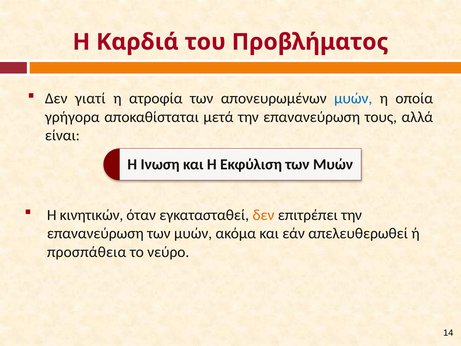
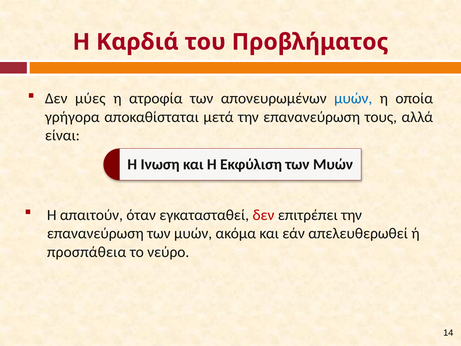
γιατί: γιατί -> μύες (90, 98)
κινητικών: κινητικών -> απαιτούν (91, 215)
δεν colour: orange -> red (263, 215)
